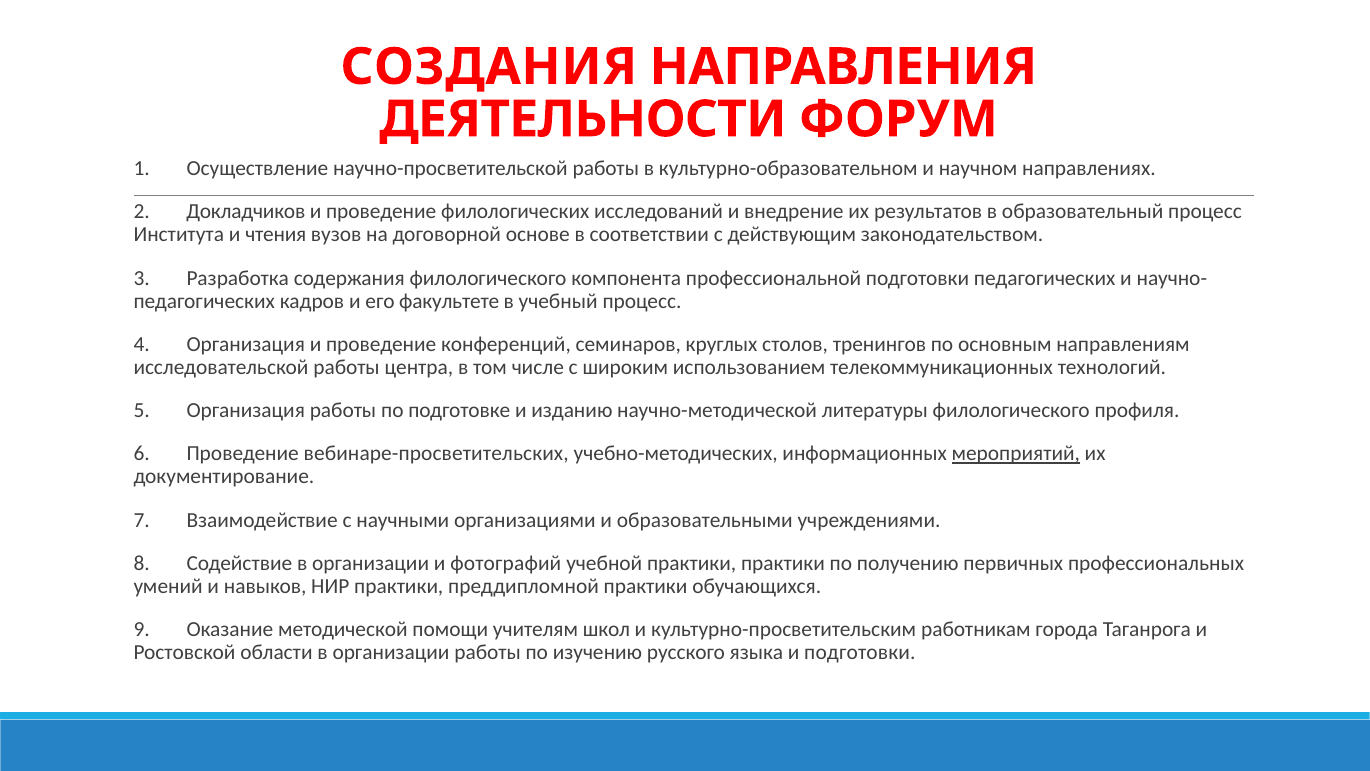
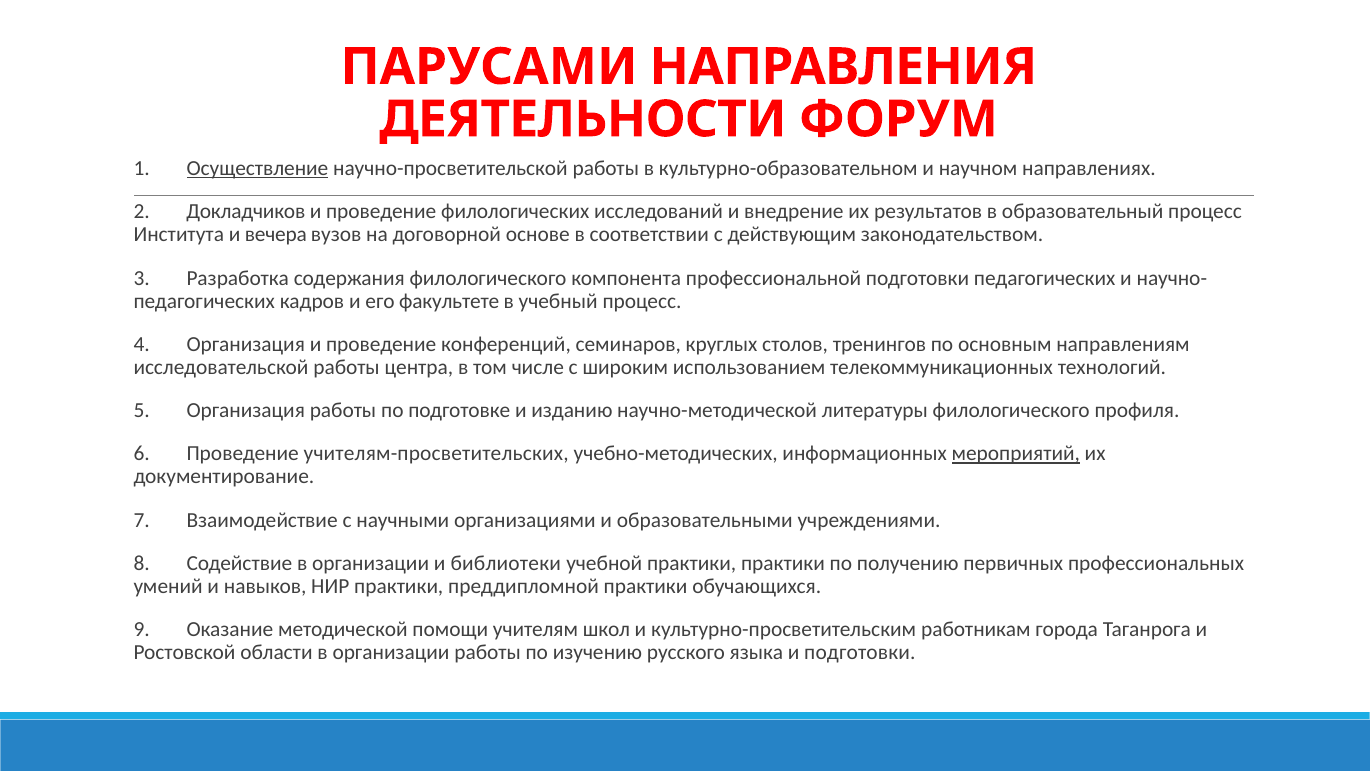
СОЗДАНИЯ: СОЗДАНИЯ -> ПАРУСАМИ (489, 67)
Осуществление underline: none -> present (257, 169)
чтения: чтения -> вечера (276, 235)
вебинаре-просветительских: вебинаре-просветительских -> учителям-просветительских (436, 454)
фотографий: фотографий -> библиотеки (506, 563)
